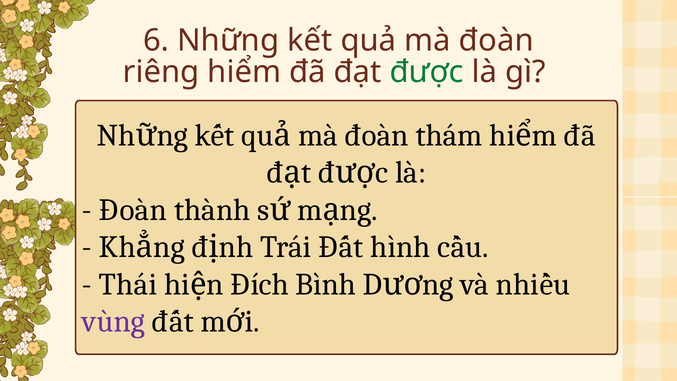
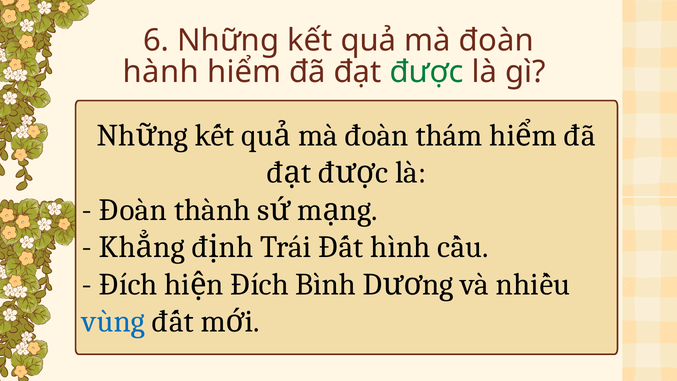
riêng: riêng -> hành (161, 72)
Thái: Thái -> Đích (128, 284)
vùng colour: purple -> blue (114, 321)
